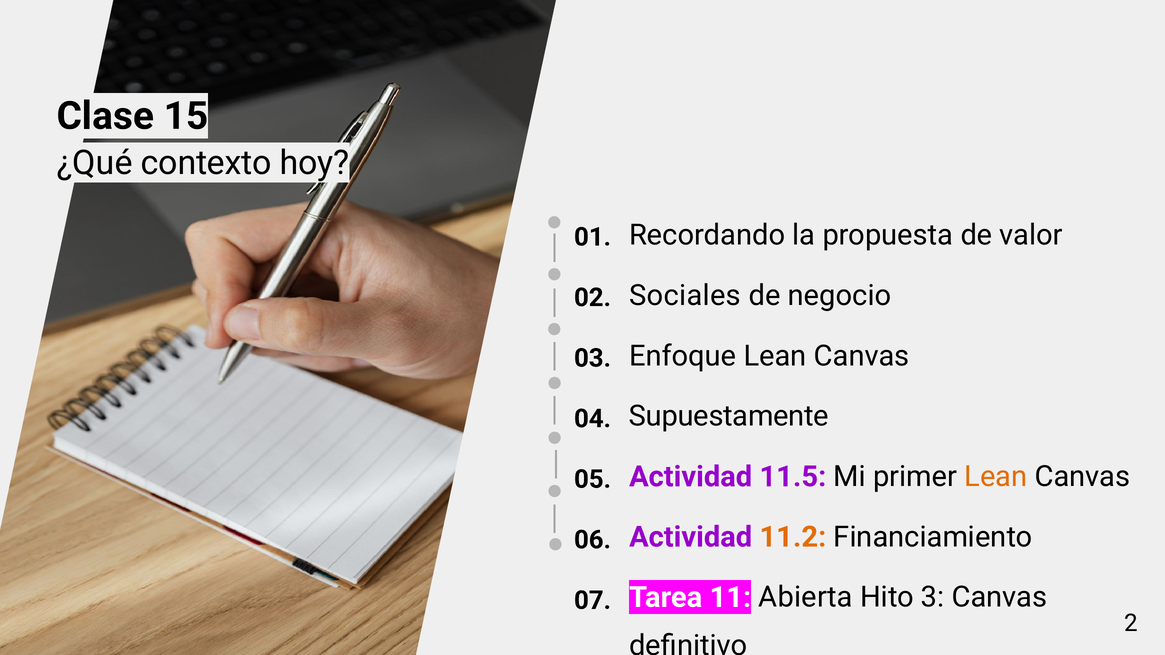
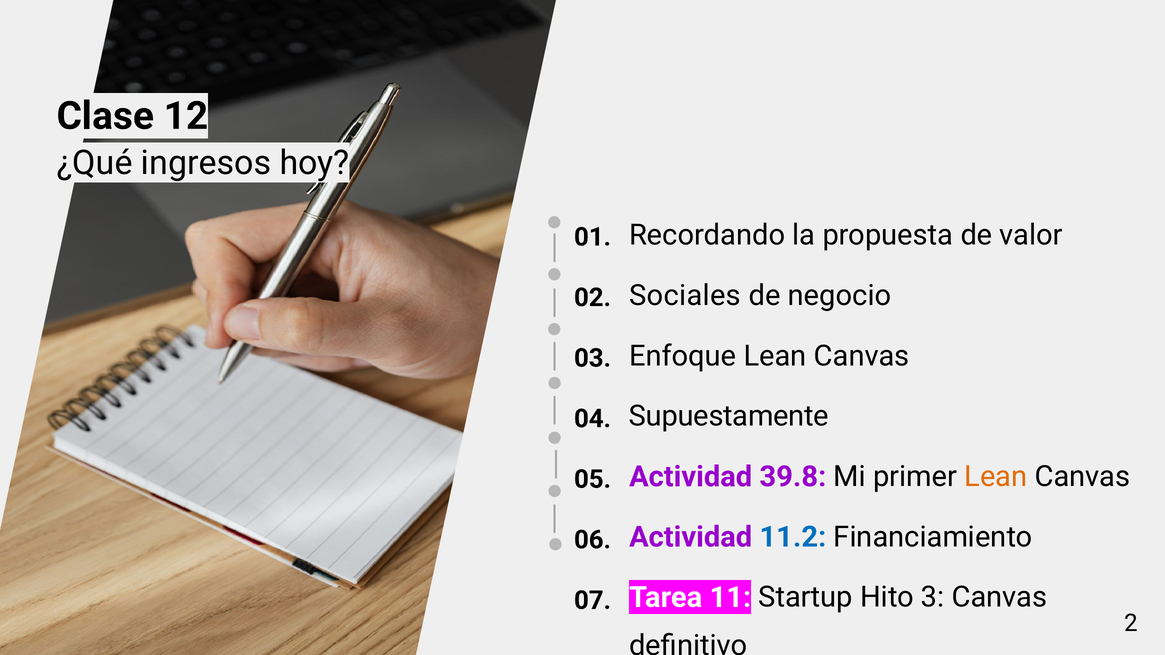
15: 15 -> 12 (186, 116)
contexto: contexto -> ingresos (206, 163)
11.5: 11.5 -> 39.8 (793, 477)
11.2 colour: orange -> blue (793, 537)
Abierta: Abierta -> Startup (806, 598)
